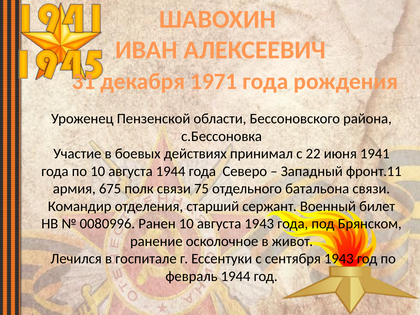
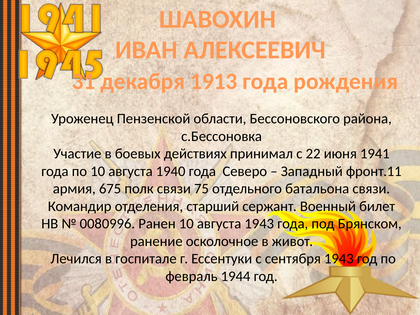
1971: 1971 -> 1913 (214, 82)
августа 1944: 1944 -> 1940 (171, 171)
